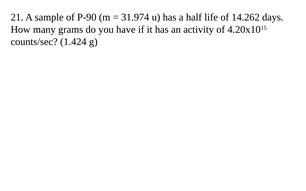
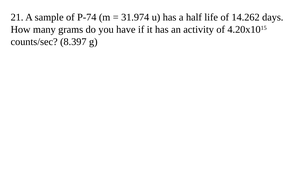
P-90: P-90 -> P-74 (87, 17)
1.424: 1.424 -> 8.397 (73, 42)
